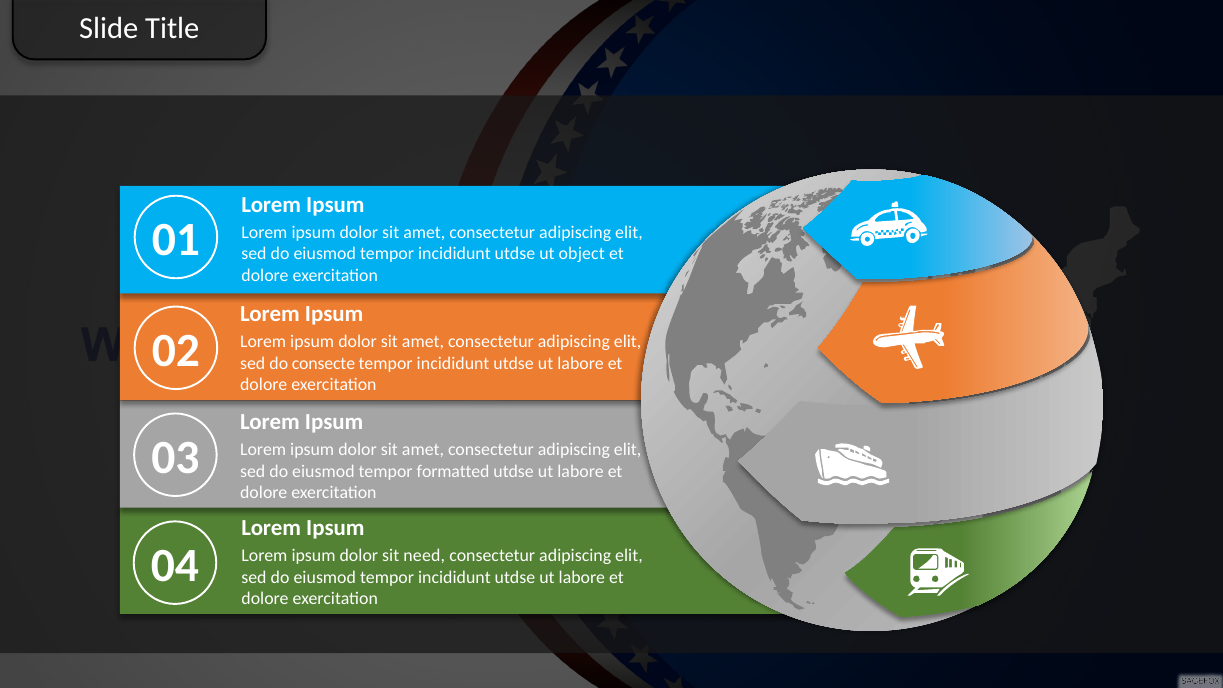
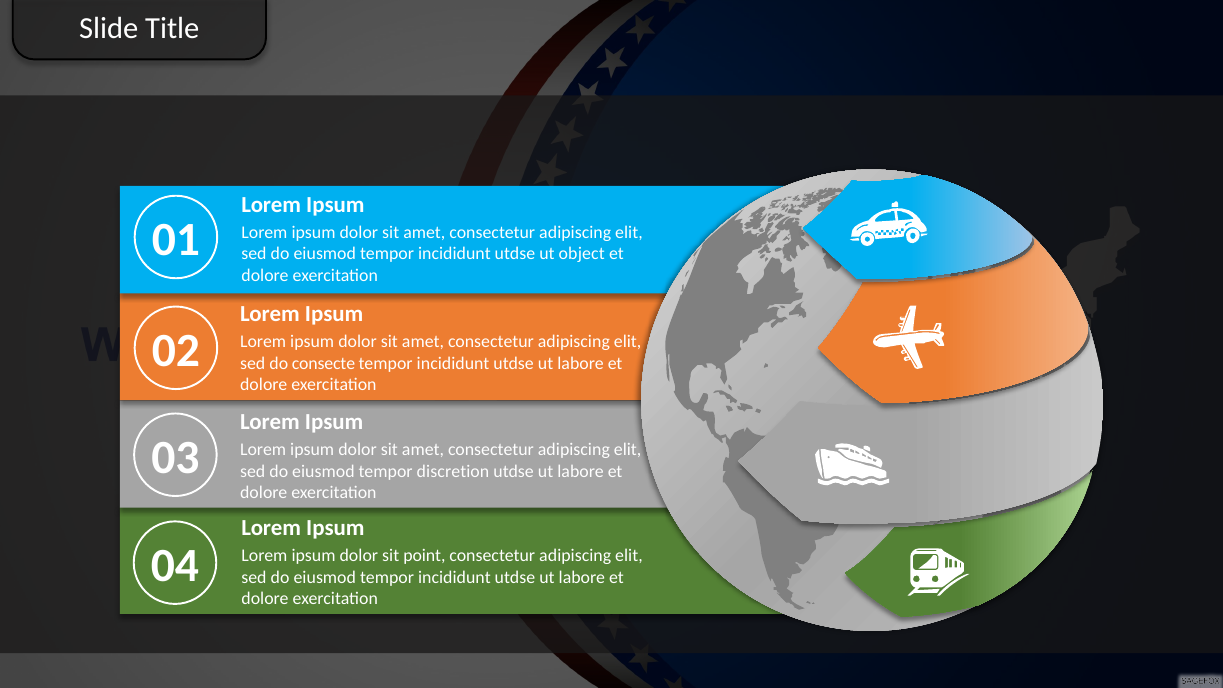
formatted: formatted -> discretion (453, 471)
need: need -> point (424, 556)
